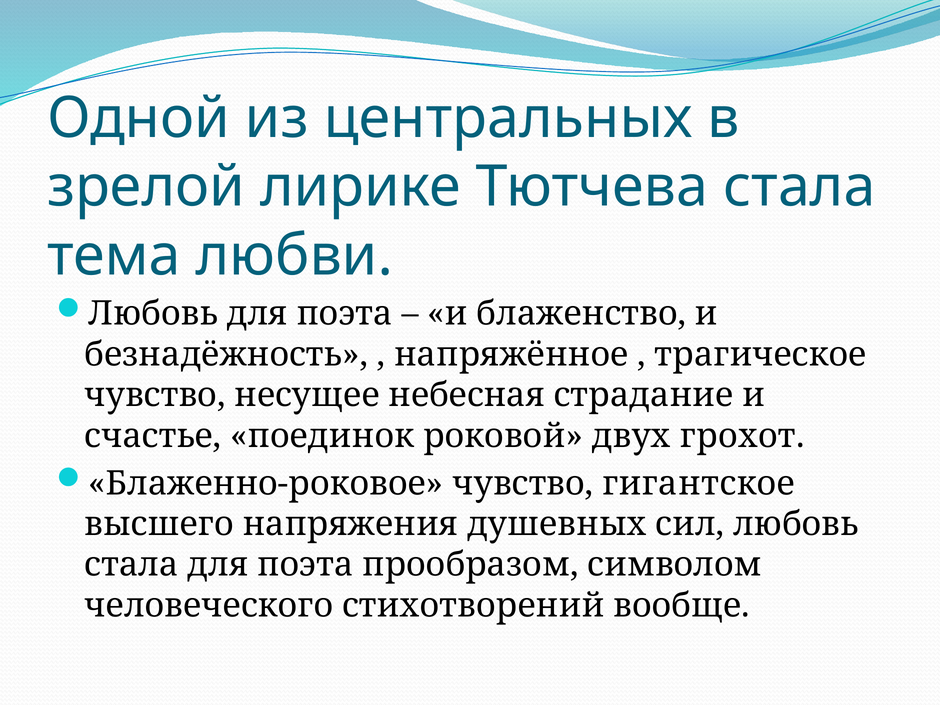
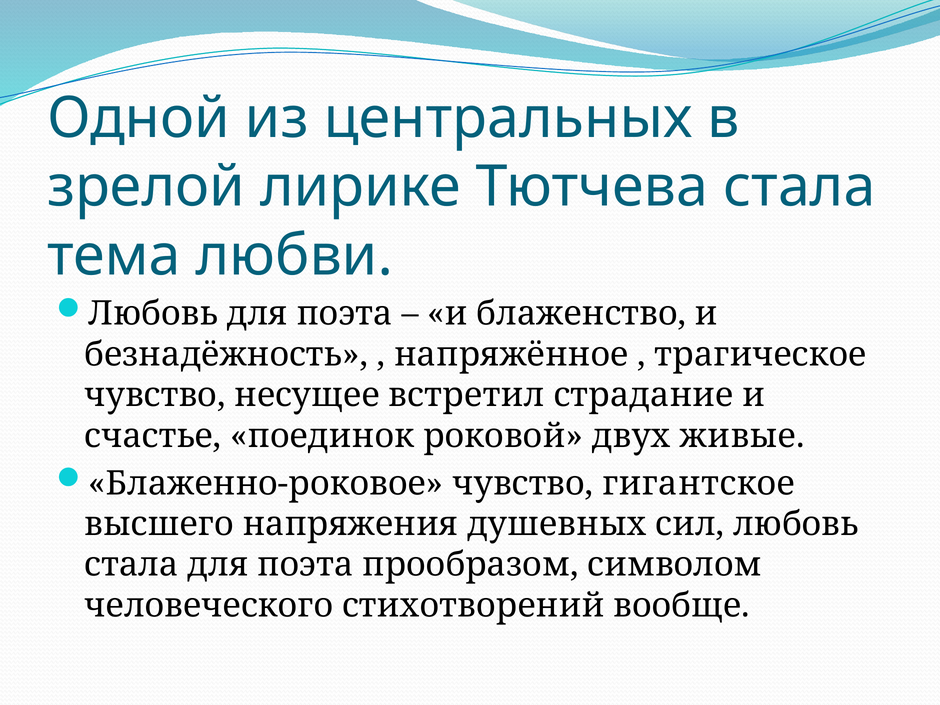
небесная: небесная -> встретил (467, 395)
грохот: грохот -> живые (742, 436)
